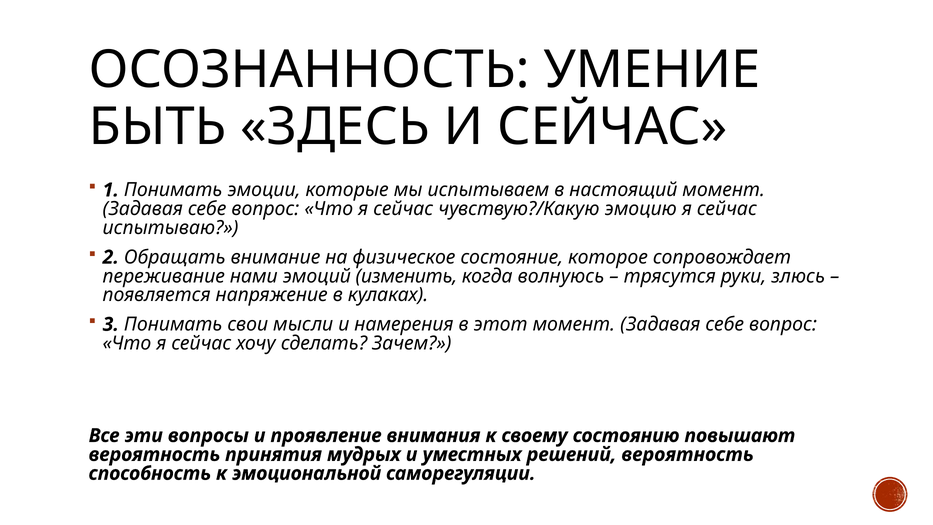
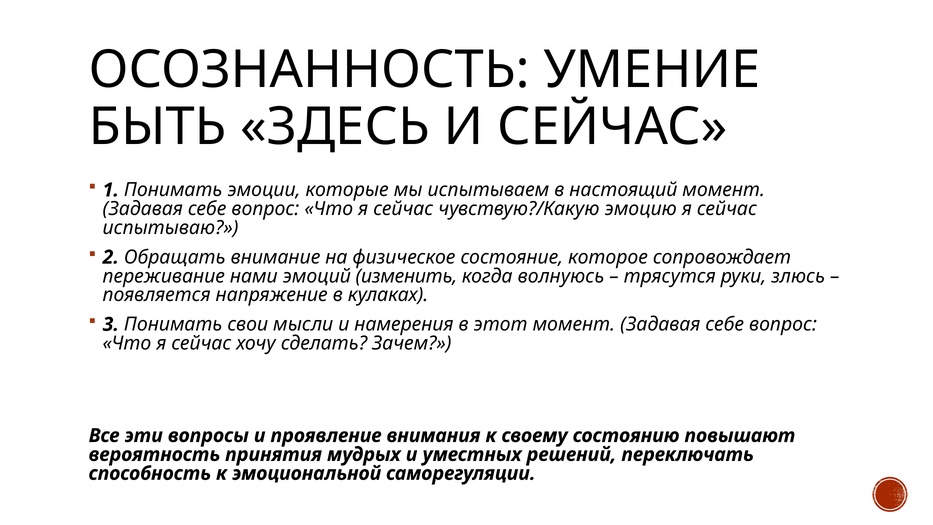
решений вероятность: вероятность -> переключать (688, 454)
